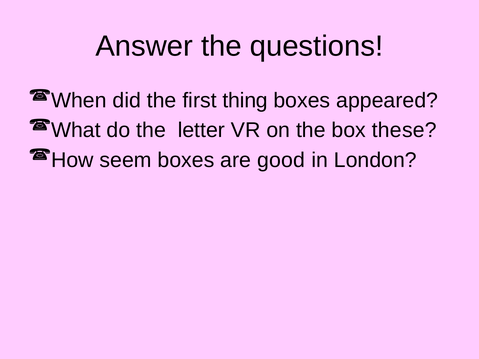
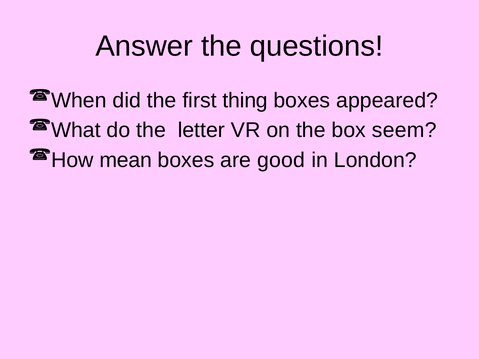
these: these -> seem (404, 130)
seem: seem -> mean (126, 160)
